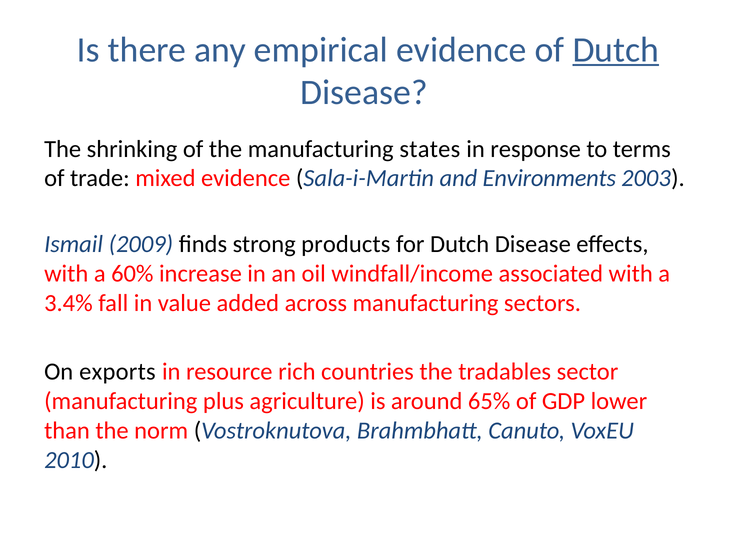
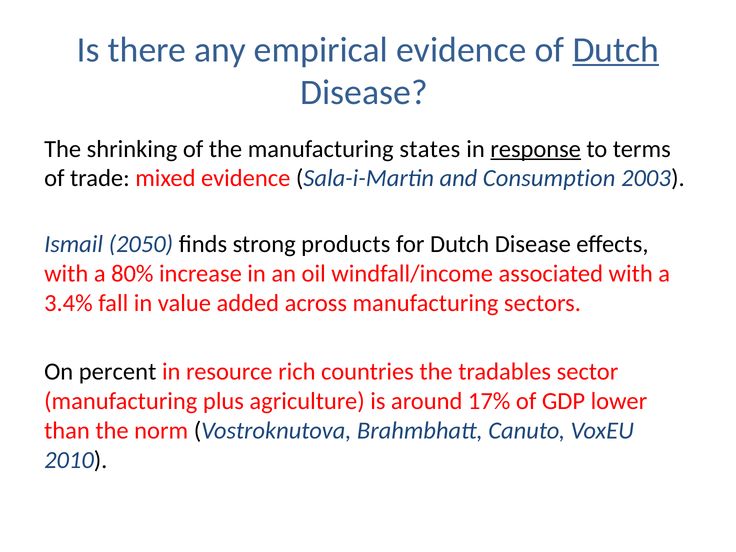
response underline: none -> present (536, 149)
Environments: Environments -> Consumption (549, 178)
2009: 2009 -> 2050 (141, 244)
60%: 60% -> 80% (132, 274)
exports: exports -> percent (118, 372)
65%: 65% -> 17% (489, 401)
